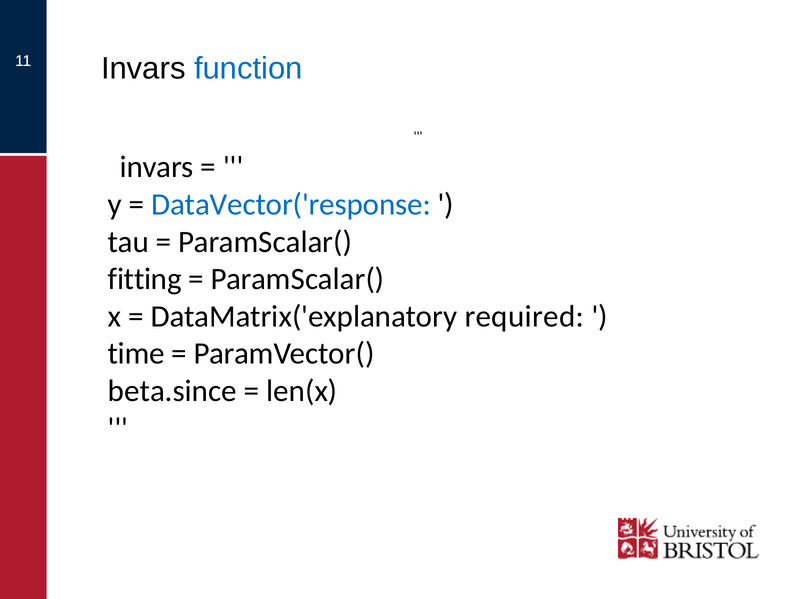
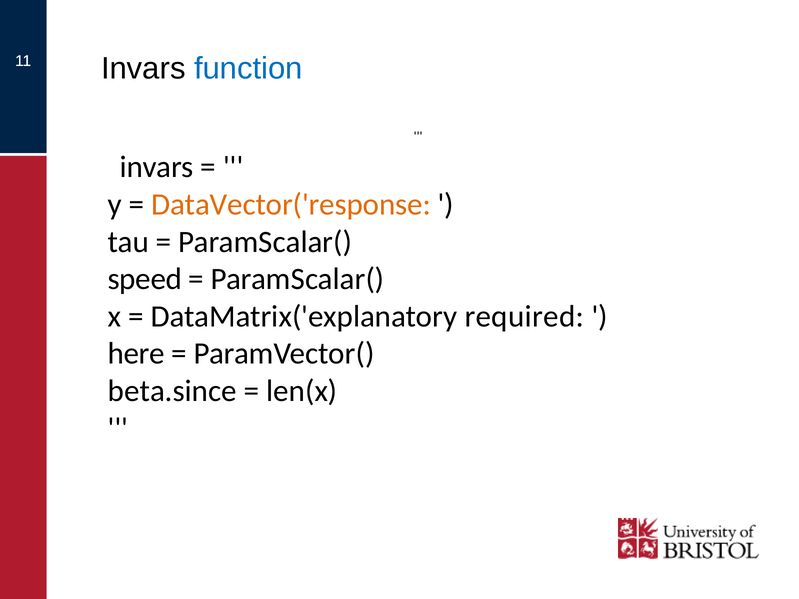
DataVector('response colour: blue -> orange (291, 205)
fitting: fitting -> speed (145, 279)
time: time -> here (136, 354)
